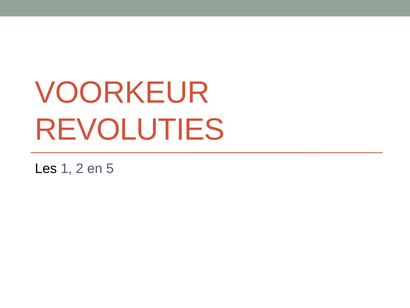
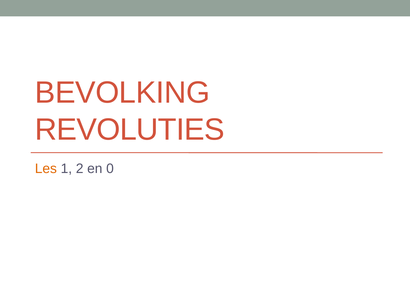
VOORKEUR: VOORKEUR -> BEVOLKING (122, 93)
Les colour: black -> orange (46, 168)
5: 5 -> 0 (110, 168)
